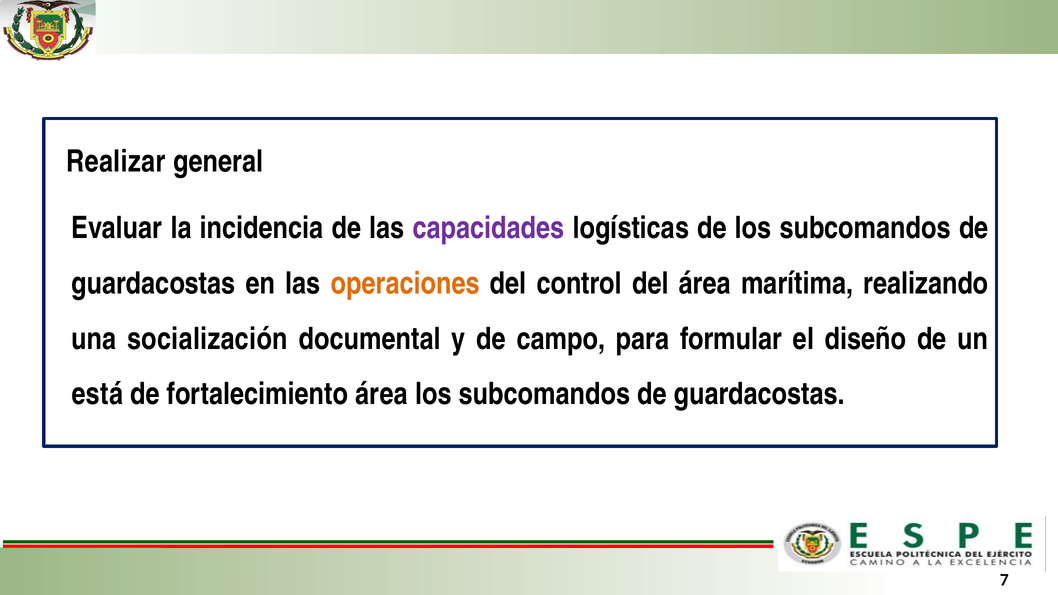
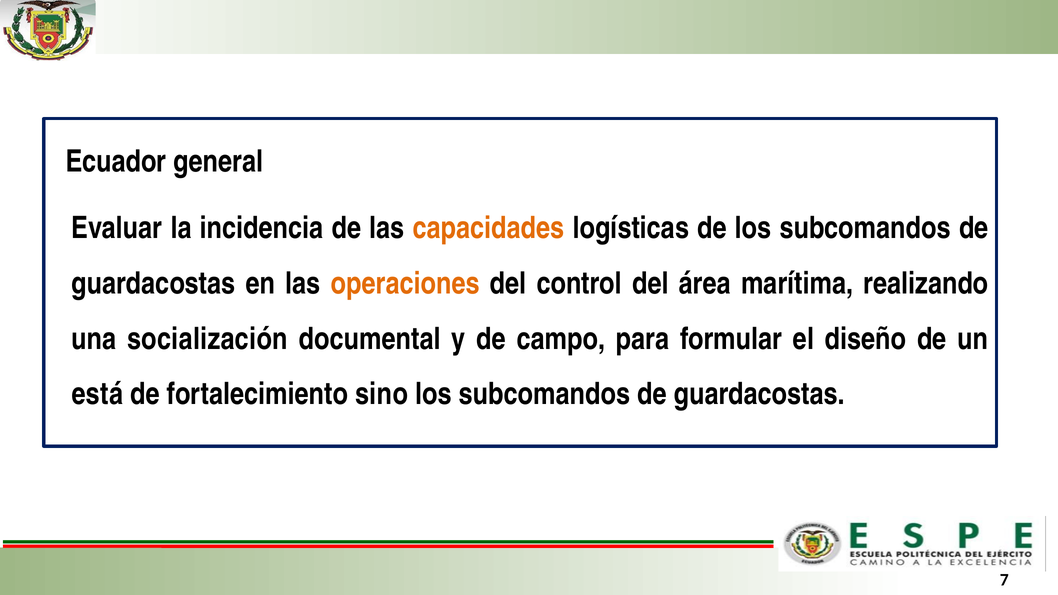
Realizar: Realizar -> Ecuador (116, 162)
capacidades colour: purple -> orange (489, 228)
fortalecimiento área: área -> sino (382, 394)
